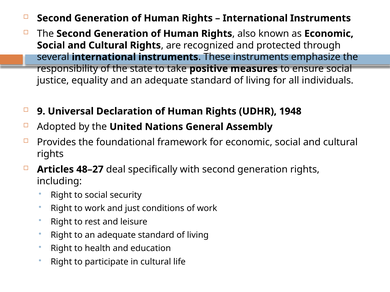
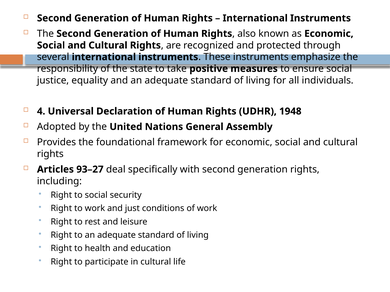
9: 9 -> 4 (41, 111)
48–27: 48–27 -> 93–27 (90, 170)
